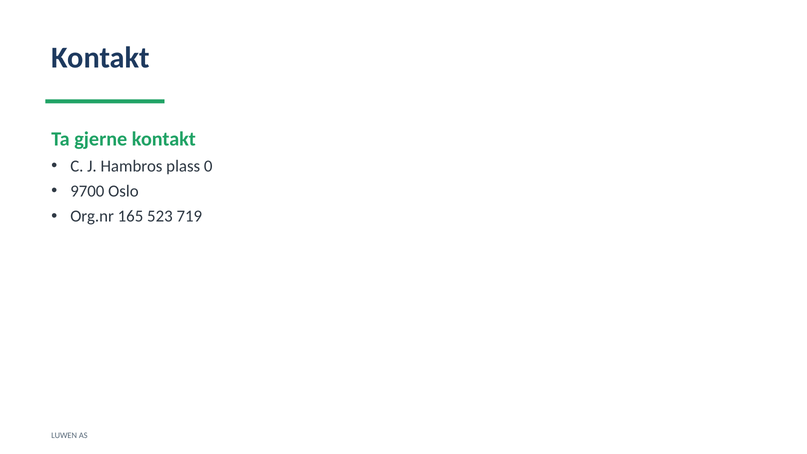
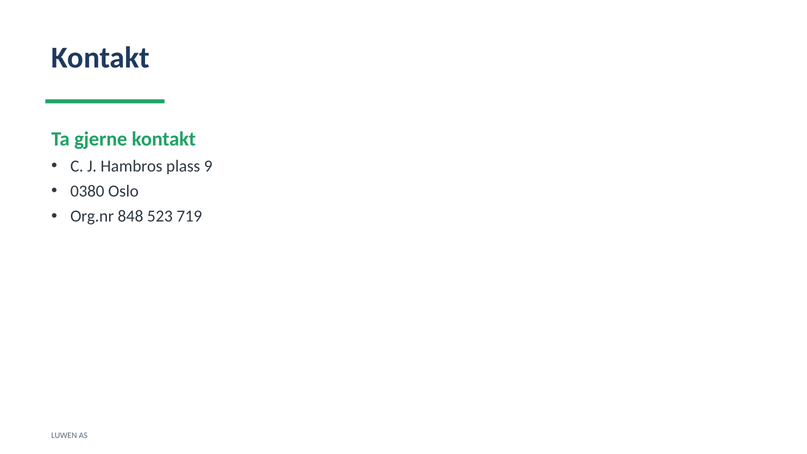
0: 0 -> 9 (208, 166)
9700: 9700 -> 0380 (87, 191)
165: 165 -> 848 (130, 216)
